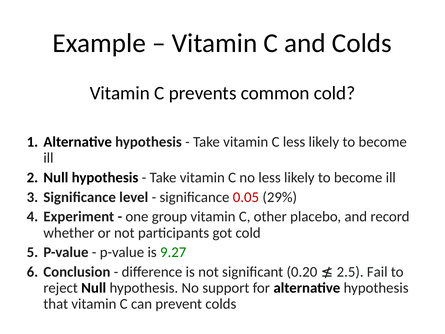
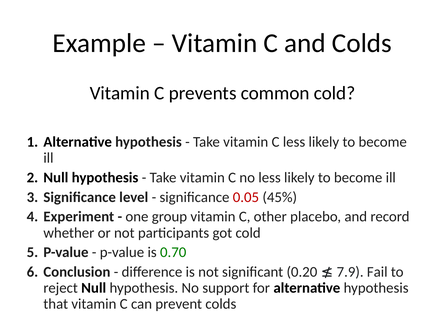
29%: 29% -> 45% (280, 197)
9.27: 9.27 -> 0.70 (173, 252)
2.5: 2.5 -> 7.9 (350, 272)
